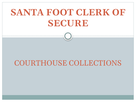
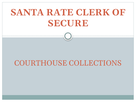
FOOT: FOOT -> RATE (60, 12)
